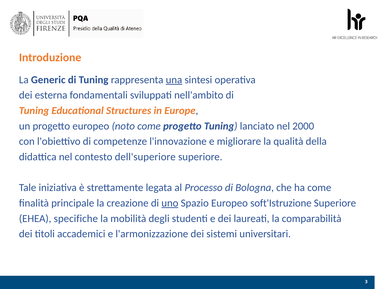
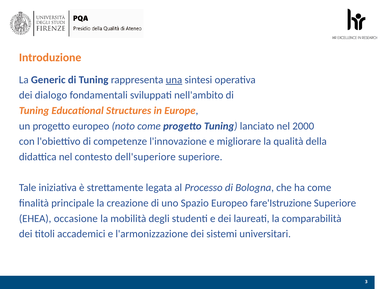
esterna: esterna -> dialogo (51, 95)
uno underline: present -> none (170, 203)
soft'Istruzione: soft'Istruzione -> fare'Istruzione (281, 203)
specifiche: specifiche -> occasione (76, 218)
